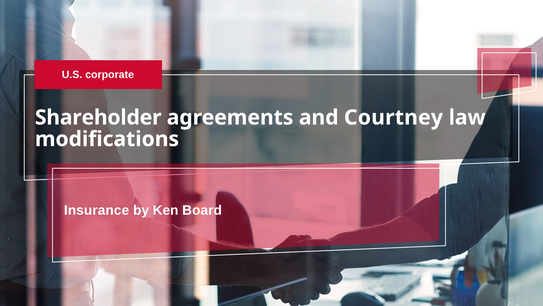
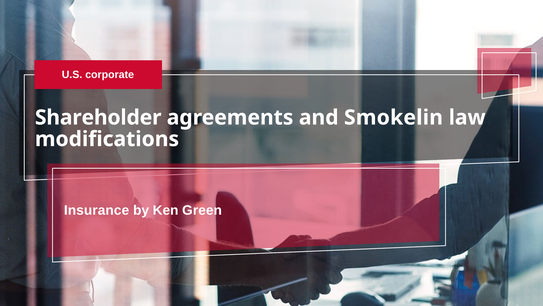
Courtney: Courtney -> Smokelin (393, 117)
Board: Board -> Green (202, 210)
